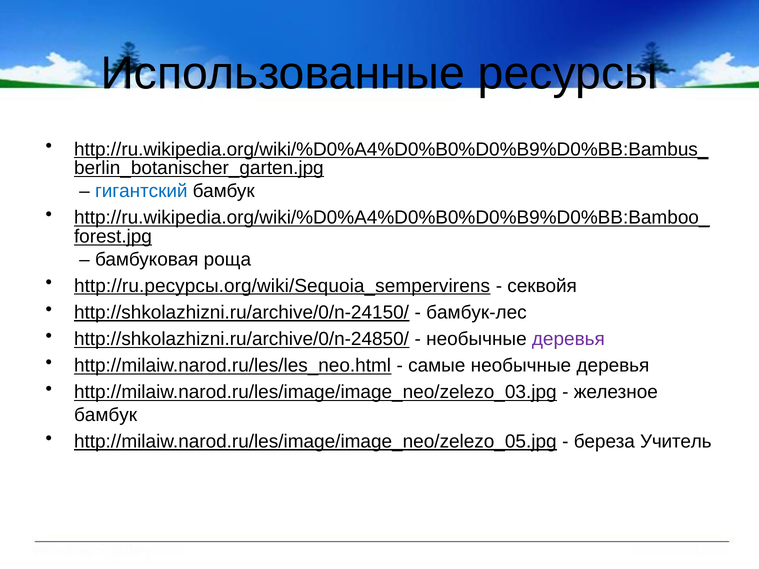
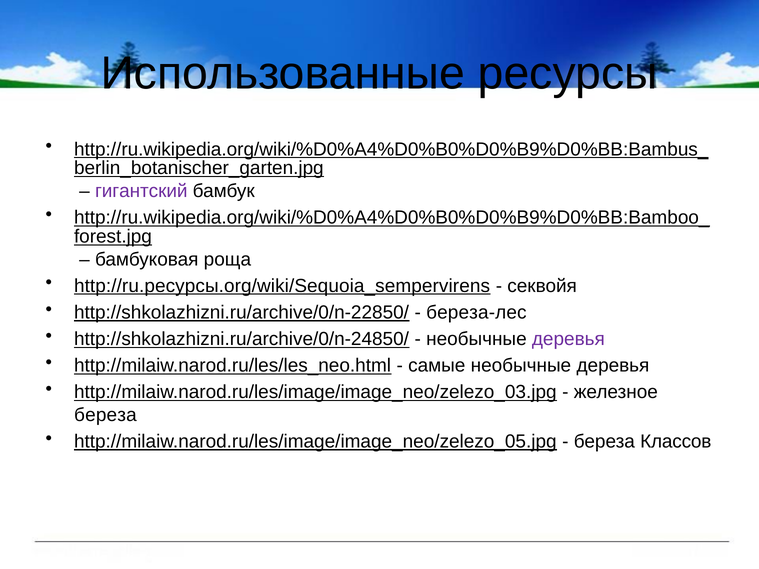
гигантский colour: blue -> purple (141, 191)
http://shkolazhizni.ru/archive/0/n-24150/: http://shkolazhizni.ru/archive/0/n-24150/ -> http://shkolazhizni.ru/archive/0/n-22850/ (241, 313)
бамбук-лес: бамбук-лес -> береза-лес (476, 313)
бамбук: бамбук -> береза (105, 415)
Учитель: Учитель -> Классов (676, 442)
